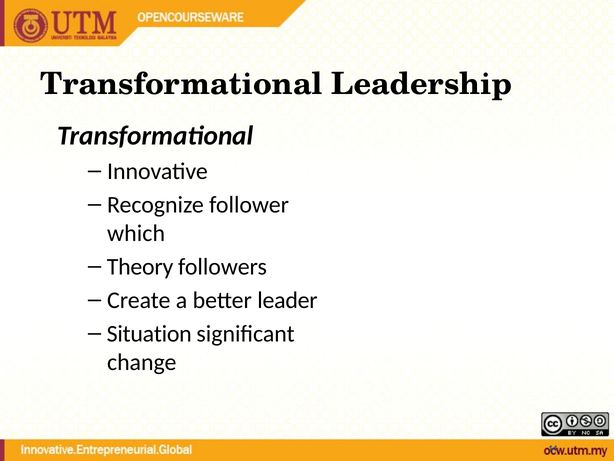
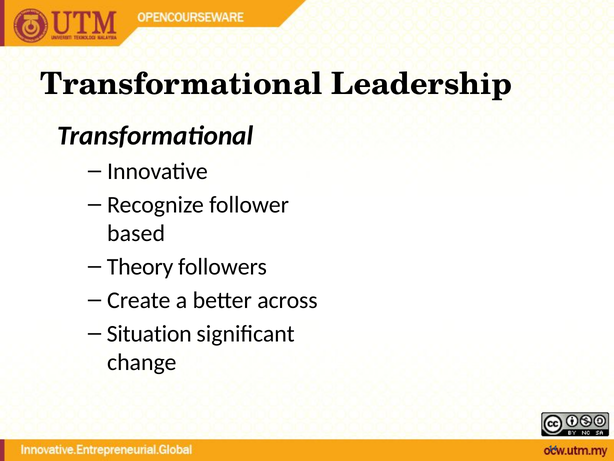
which: which -> based (136, 233)
leader: leader -> across (287, 300)
